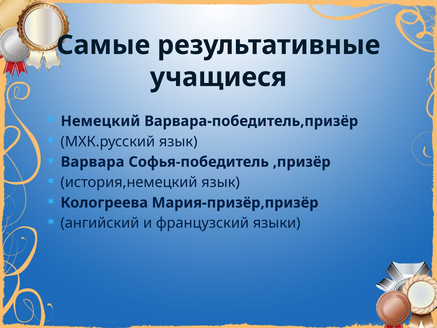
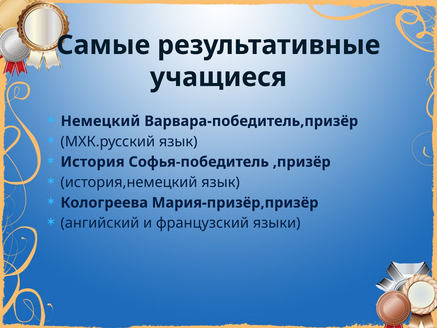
Варвара: Варвара -> История (93, 162)
